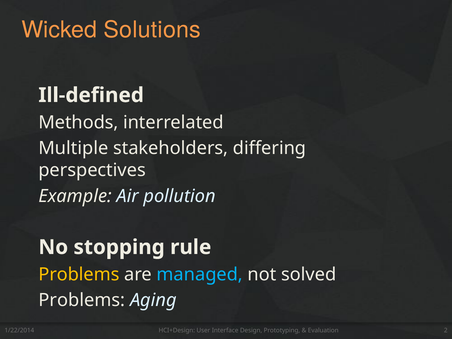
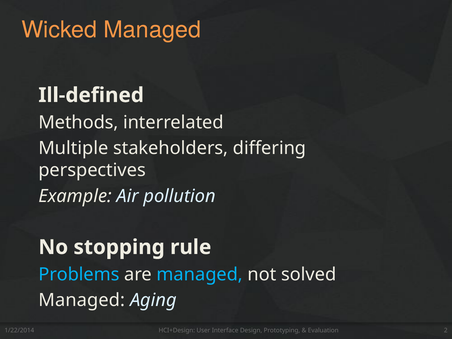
Wicked Solutions: Solutions -> Managed (152, 30)
Problems colour: yellow -> light blue (79, 274)
Problems: Problems -> Managed (82, 300)
